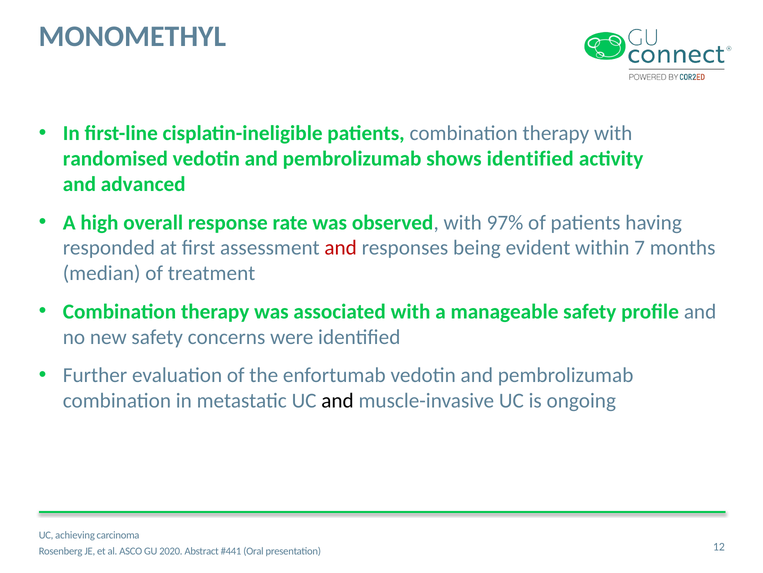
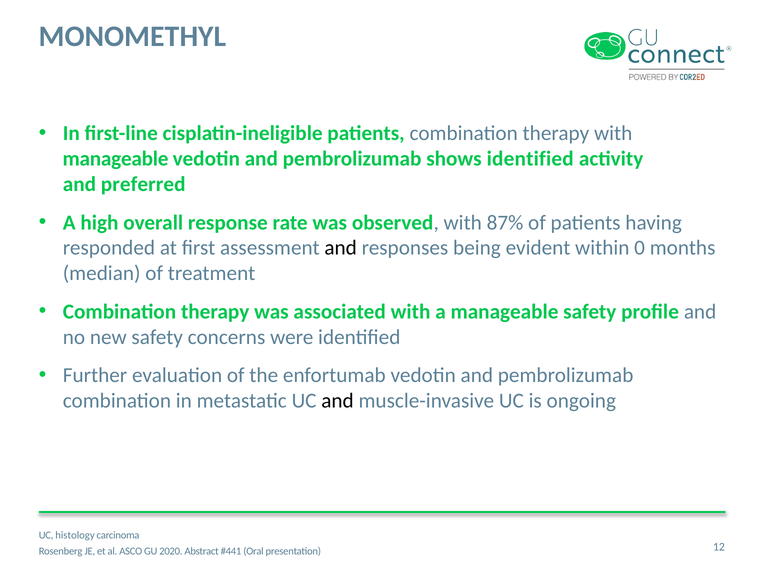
randomised: randomised -> manageable (116, 159)
advanced: advanced -> preferred (143, 184)
97%: 97% -> 87% (505, 222)
and colour: red -> black (341, 248)
7: 7 -> 0 (640, 248)
achieving: achieving -> histology (75, 535)
